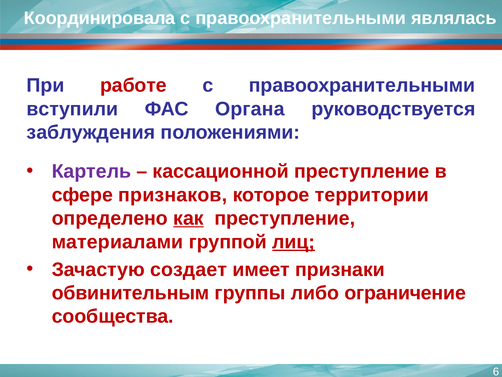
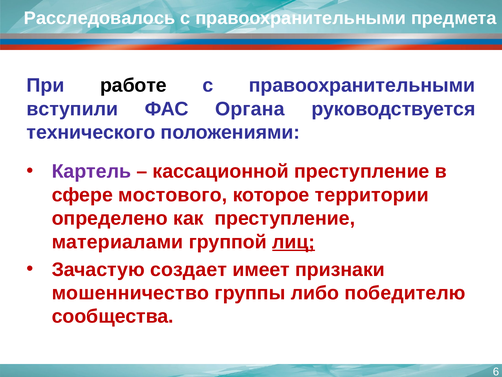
Координировала: Координировала -> Расследовалось (100, 18)
являлась: являлась -> предмета (454, 18)
работе colour: red -> black (133, 85)
заблуждения: заблуждения -> технического (91, 132)
признаков: признаков -> мостового (173, 195)
как underline: present -> none (188, 218)
обвинительным: обвинительным -> мошенничество (130, 293)
ограничение: ограничение -> победителю (405, 293)
